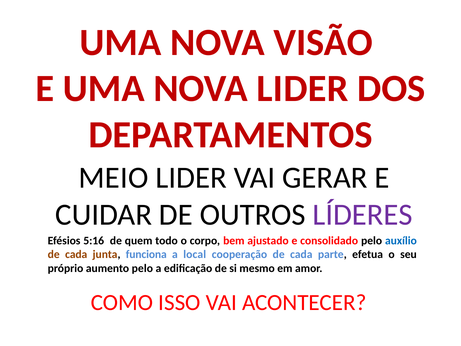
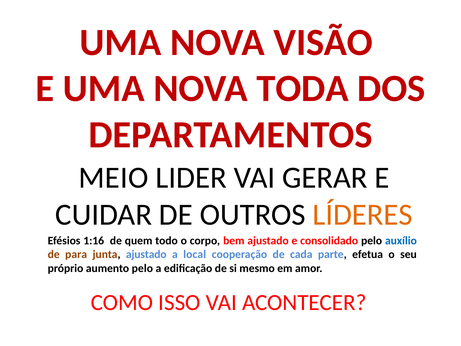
NOVA LIDER: LIDER -> TODA (303, 89)
LÍDERES colour: purple -> orange (363, 215)
5:16: 5:16 -> 1:16 (94, 240)
cada: cada -> para (76, 254)
junta funciona: funciona -> ajustado (146, 254)
